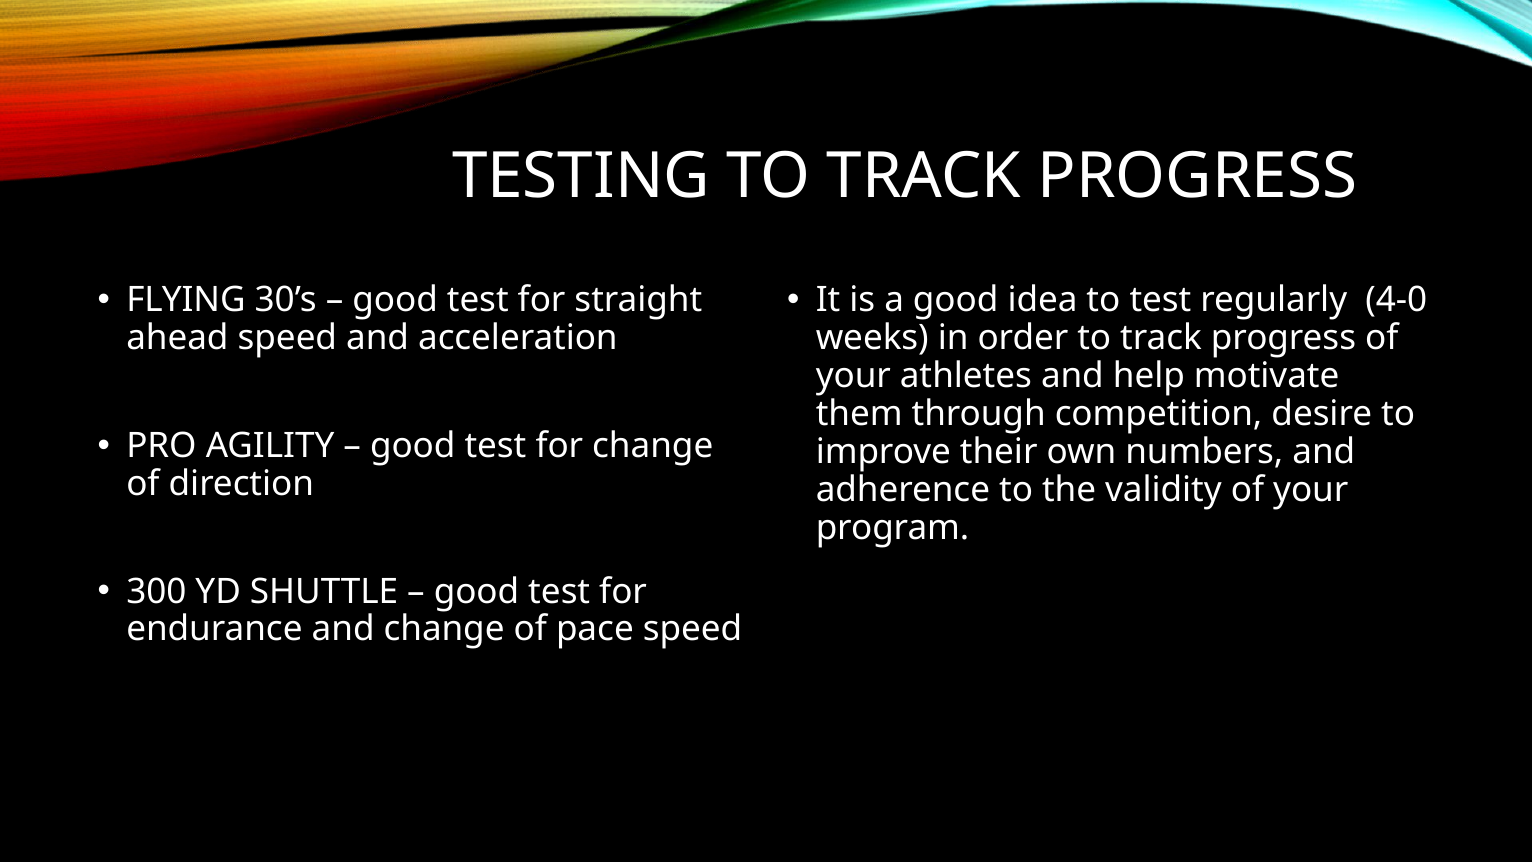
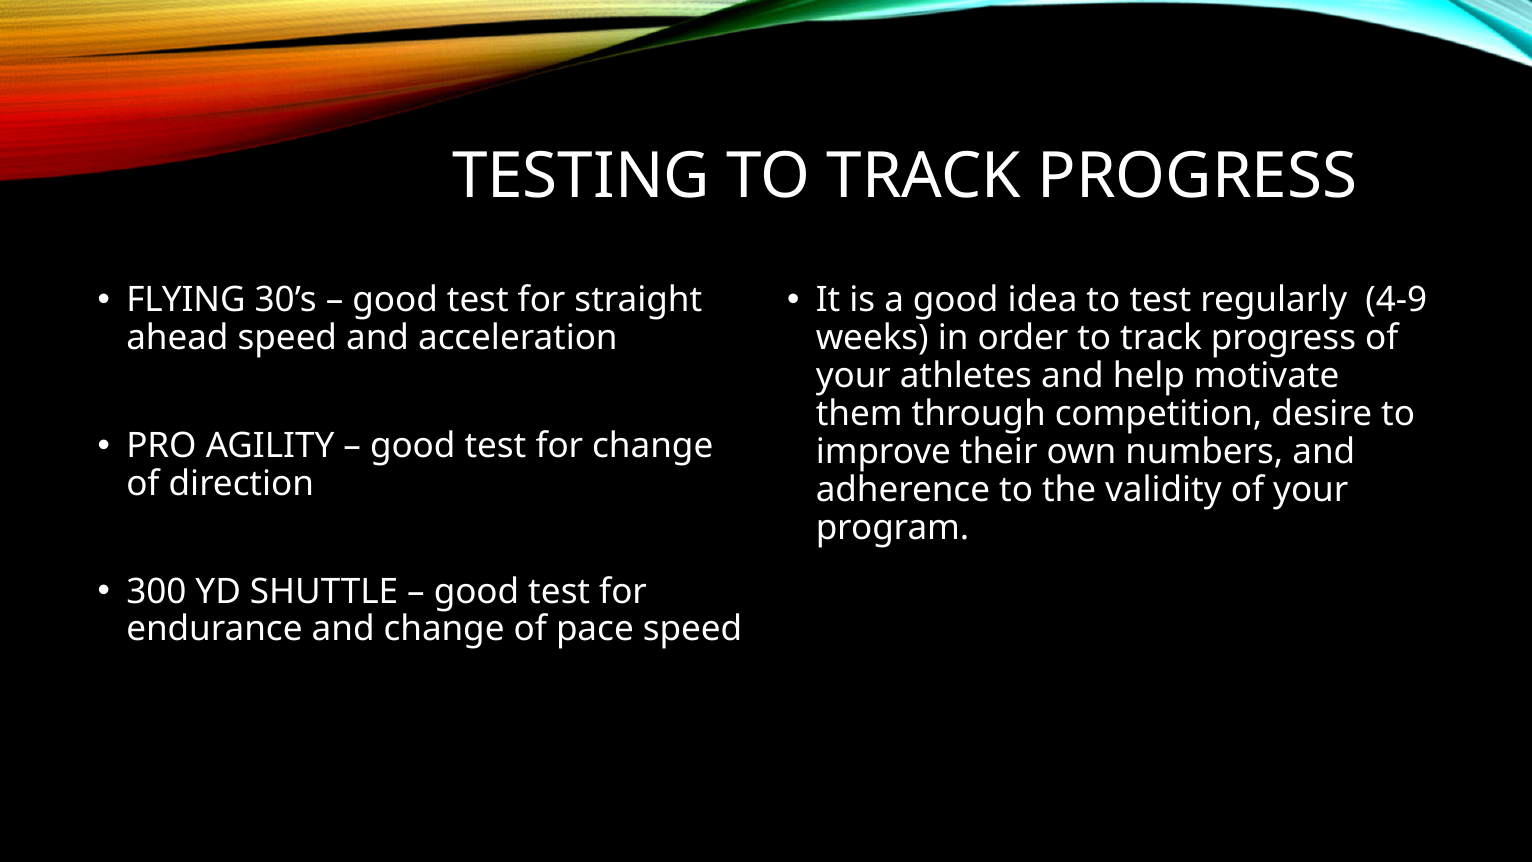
4-0: 4-0 -> 4-9 (1396, 300)
